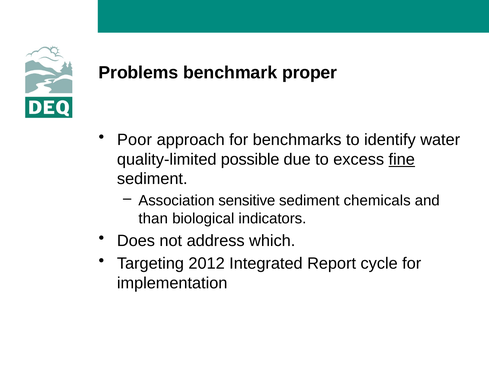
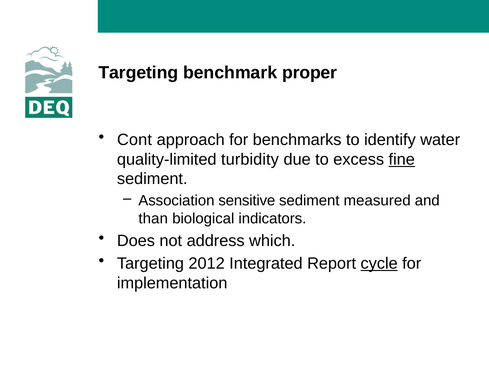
Problems: Problems -> Targeting (138, 73)
Poor: Poor -> Cont (134, 140)
possible: possible -> turbidity (250, 159)
chemicals: chemicals -> measured (377, 200)
cycle underline: none -> present (379, 263)
